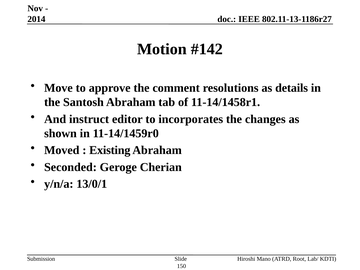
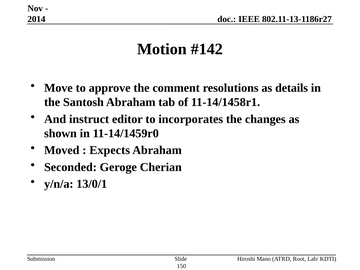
Existing: Existing -> Expects (110, 150)
